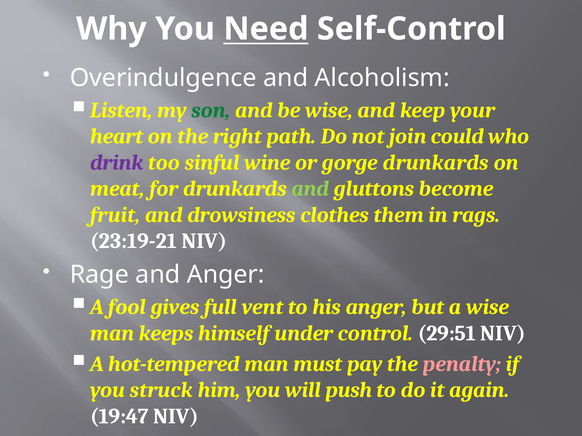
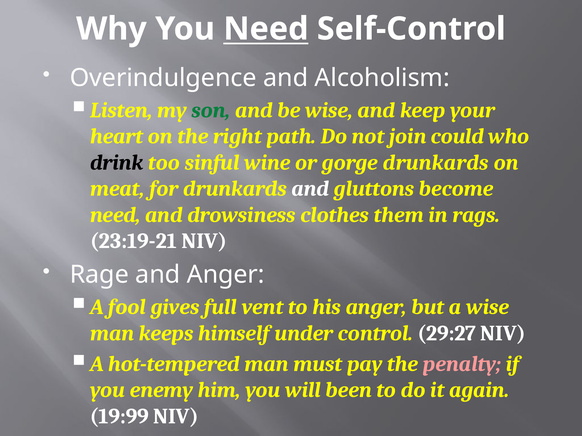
drink colour: purple -> black (117, 163)
and colour: light green -> white (310, 189)
fruit: fruit -> need (115, 215)
29:51: 29:51 -> 29:27 (447, 334)
struck: struck -> enemy (162, 391)
push: push -> been (349, 391)
19:47: 19:47 -> 19:99 (119, 417)
